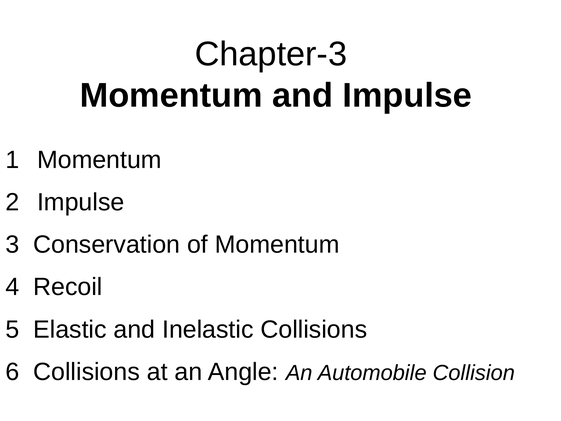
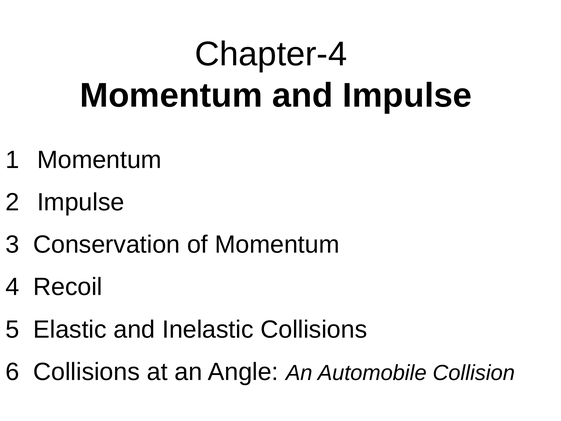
Chapter-3: Chapter-3 -> Chapter-4 (271, 54)
